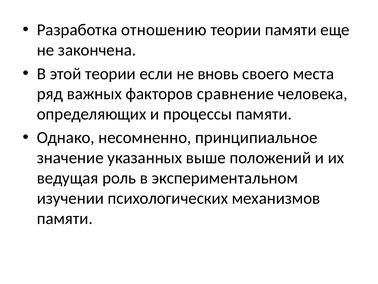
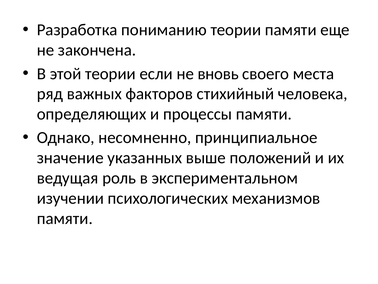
отношению: отношению -> пониманию (164, 30)
сравнение: сравнение -> стихийный (235, 94)
